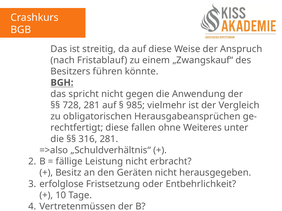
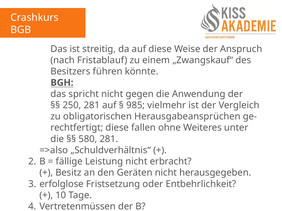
728: 728 -> 250 (72, 105)
316: 316 -> 580 (88, 139)
